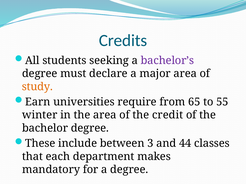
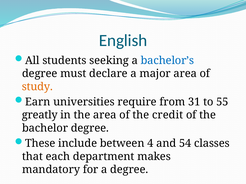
Credits: Credits -> English (123, 41)
bachelor’s colour: purple -> blue (167, 61)
65: 65 -> 31 (194, 102)
winter: winter -> greatly (40, 115)
3: 3 -> 4 (150, 144)
44: 44 -> 54 (185, 144)
